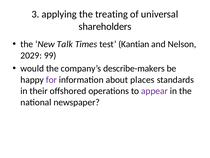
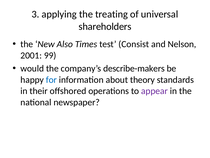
Talk: Talk -> Also (65, 44)
Kantian: Kantian -> Consist (134, 44)
2029: 2029 -> 2001 (31, 55)
for colour: purple -> blue (51, 80)
places: places -> theory (142, 80)
